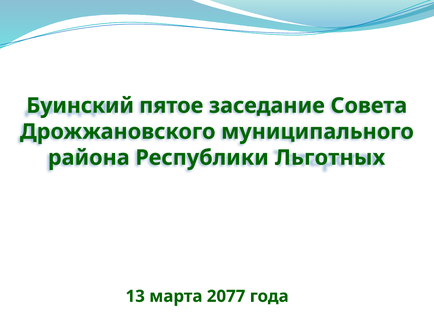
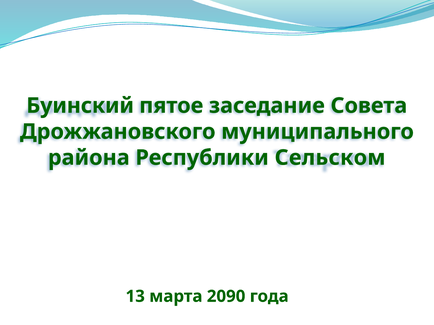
Льготных: Льготных -> Сельском (330, 158)
2077: 2077 -> 2090 (226, 297)
